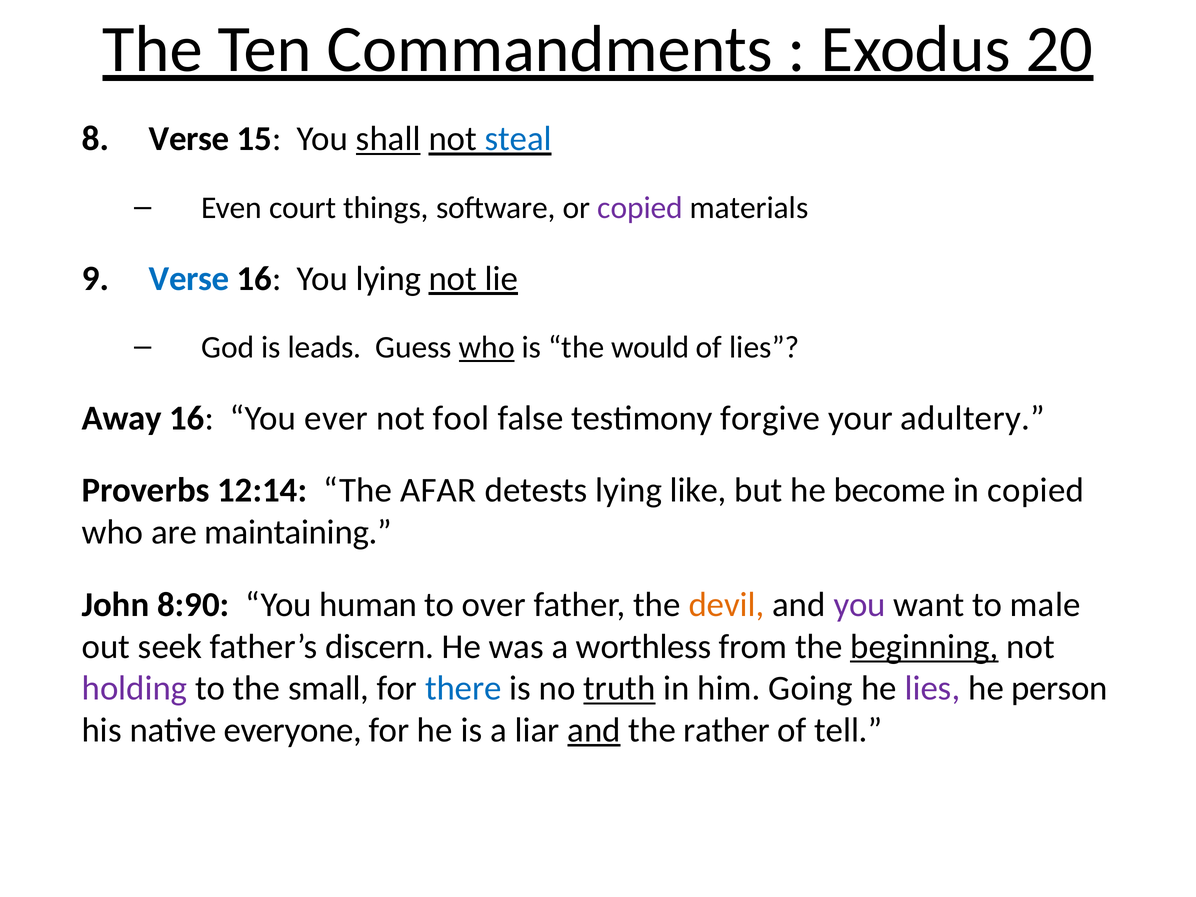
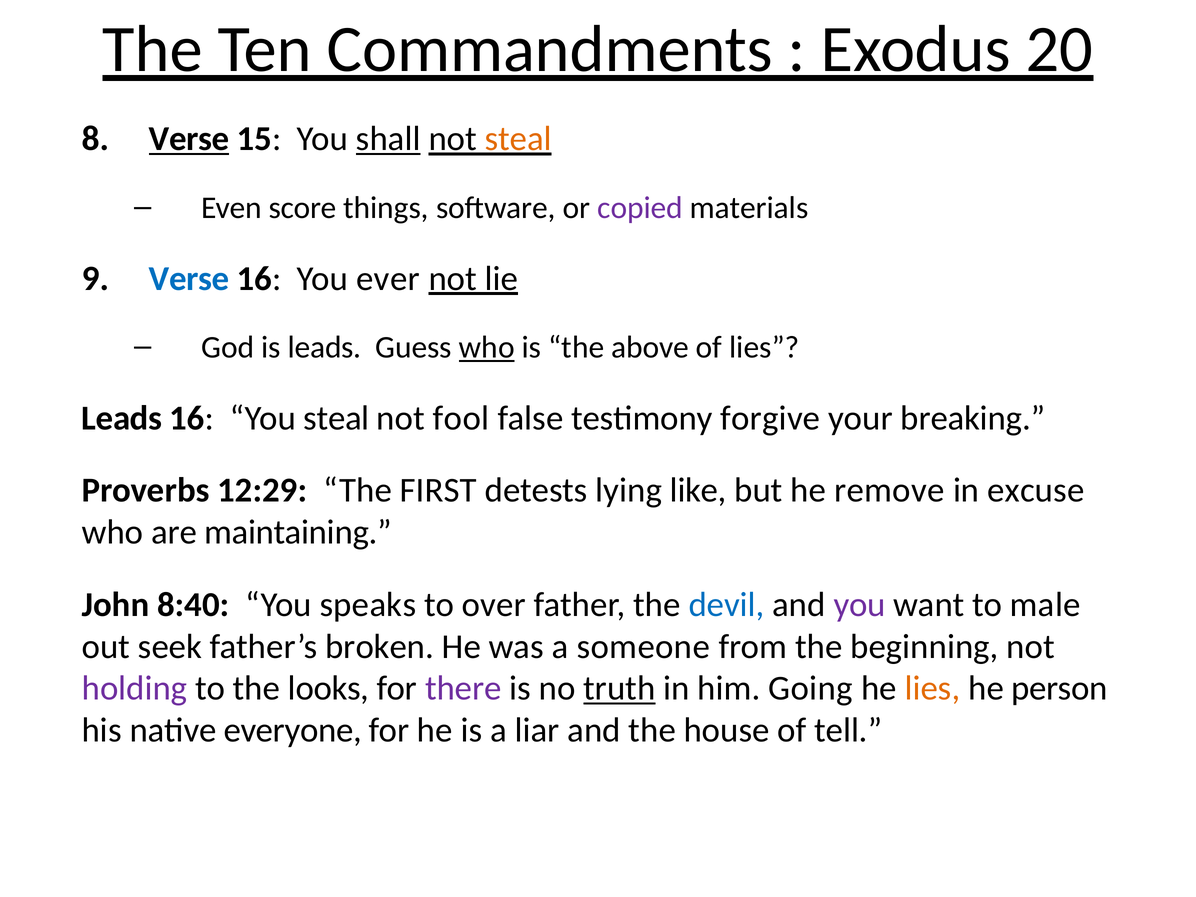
Verse underline: none -> present (189, 139)
steal colour: blue -> orange (518, 139)
court: court -> score (303, 208)
You lying: lying -> ever (388, 278)
would: would -> above (650, 347)
Away: Away -> Leads (122, 418)
You ever: ever -> steal (336, 418)
adultery: adultery -> breaking (973, 418)
12:14: 12:14 -> 12:29 (262, 490)
AFAR: AFAR -> FIRST (438, 490)
become: become -> remove (889, 490)
in copied: copied -> excuse (1036, 490)
8:90: 8:90 -> 8:40 (193, 605)
human: human -> speaks (368, 605)
devil colour: orange -> blue (727, 605)
discern: discern -> broken (380, 647)
worthless: worthless -> someone (643, 647)
beginning underline: present -> none (924, 647)
small: small -> looks (329, 688)
there colour: blue -> purple (463, 688)
lies colour: purple -> orange (932, 688)
and underline: present -> none (594, 730)
rather: rather -> house (727, 730)
